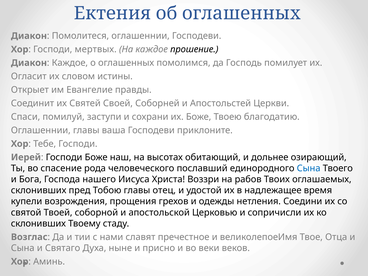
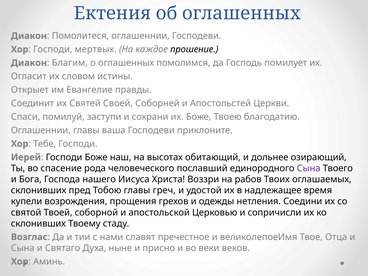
Каждое: Каждое -> Благим (70, 63)
Сына colour: blue -> purple (309, 168)
отец: отец -> греч (164, 190)
